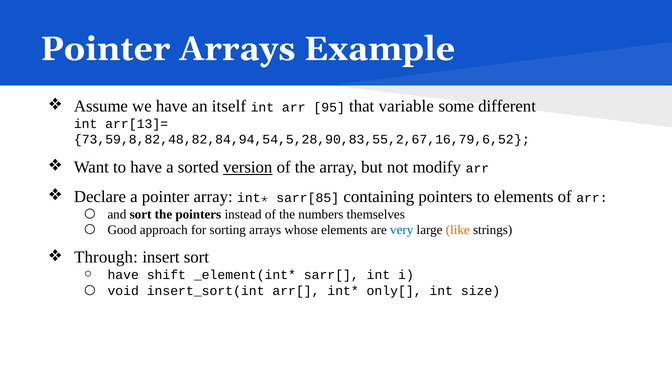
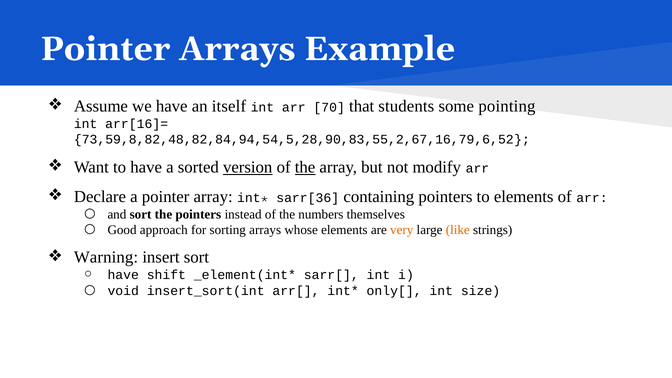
95: 95 -> 70 (329, 107)
variable: variable -> students (406, 106)
different: different -> pointing (507, 106)
arr[13]=: arr[13]= -> arr[16]= (137, 124)
the underline: none -> present (305, 167)
sarr[85: sarr[85 -> sarr[36 (308, 198)
very colour: blue -> orange (402, 230)
Through: Through -> Warning (106, 257)
